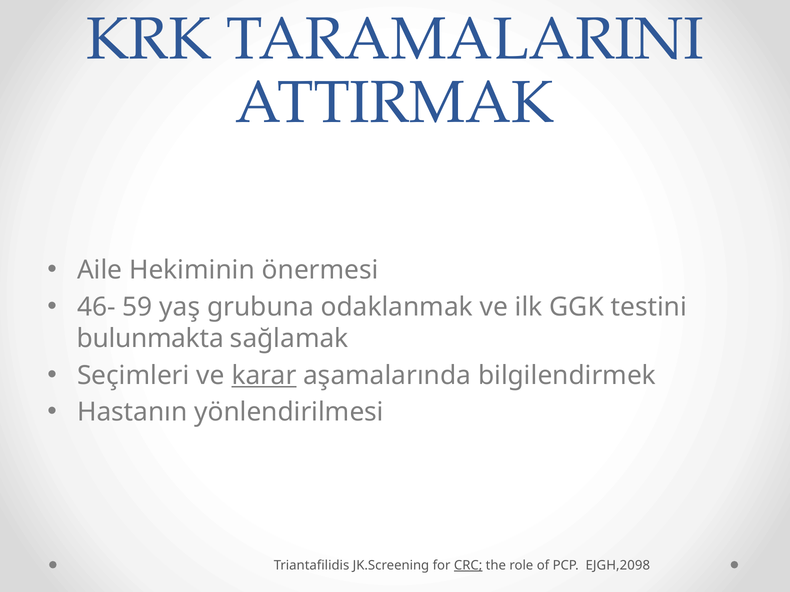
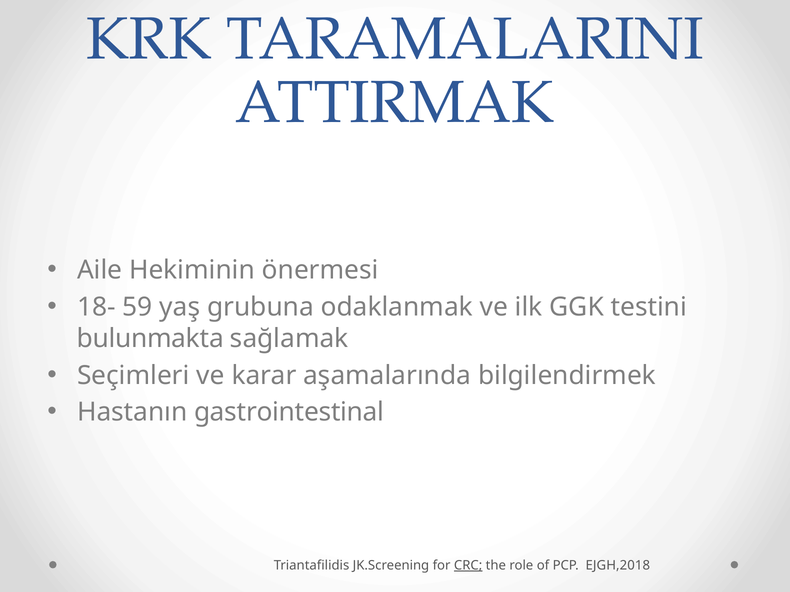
46-: 46- -> 18- (96, 307)
karar underline: present -> none (264, 376)
yönlendirilmesi: yönlendirilmesi -> gastrointestinal (289, 413)
EJGH,2098: EJGH,2098 -> EJGH,2018 (618, 566)
